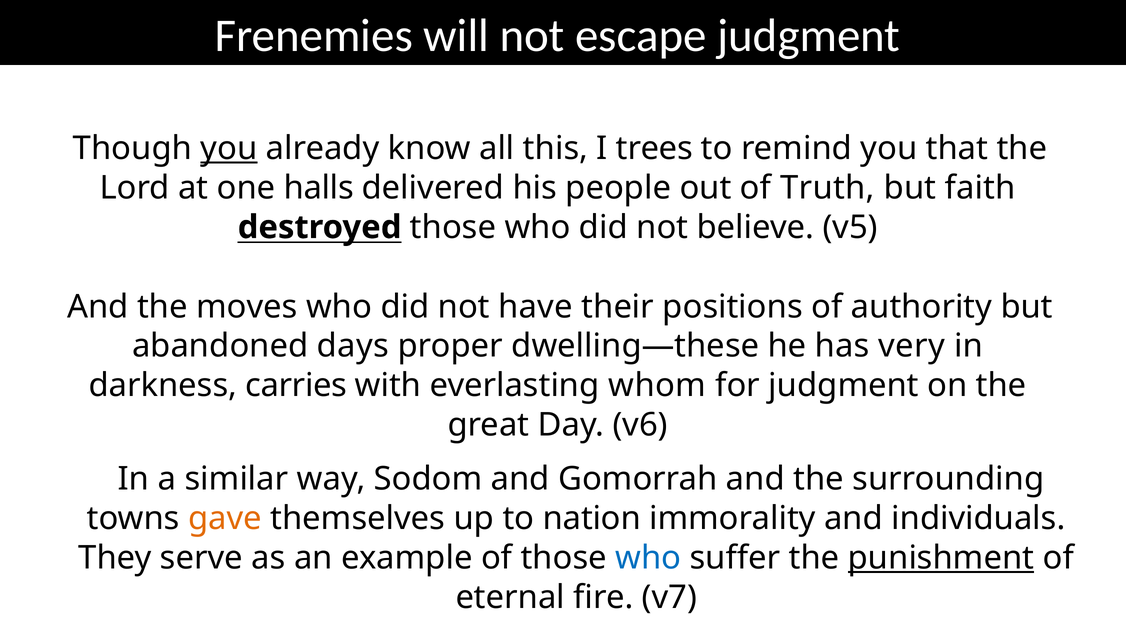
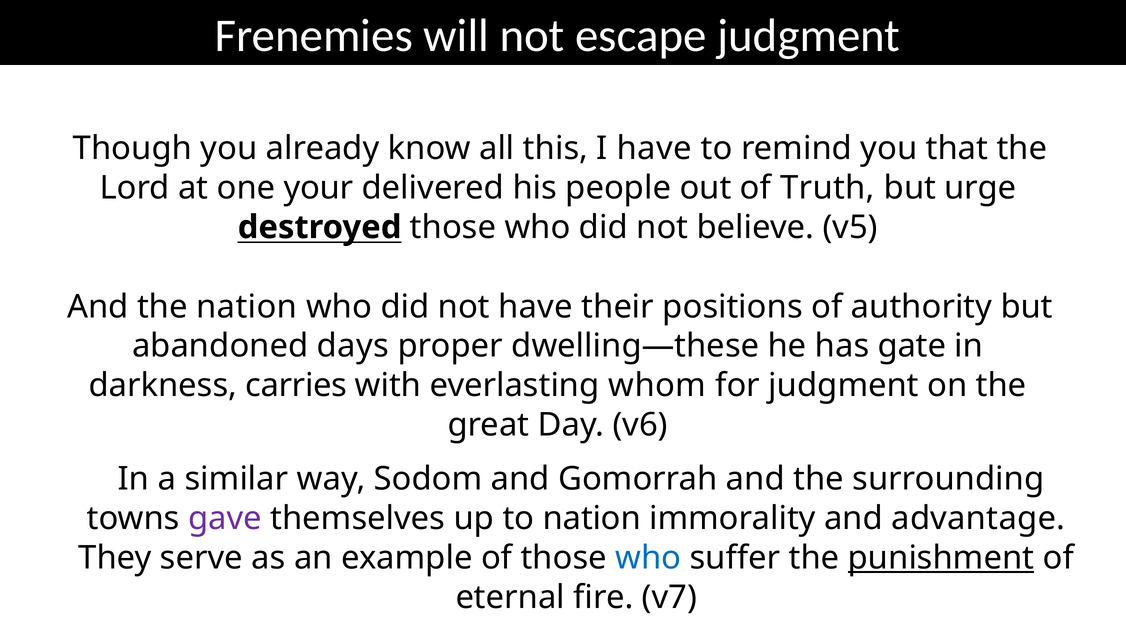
you underline: present -> none (229, 149)
I trees: trees -> have (654, 149)
halls: halls -> your (319, 188)
faith: faith -> urge (980, 188)
the moves: moves -> nation (247, 307)
very: very -> gate (912, 346)
gave colour: orange -> purple (225, 519)
individuals: individuals -> advantage (978, 519)
